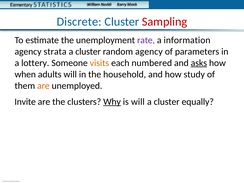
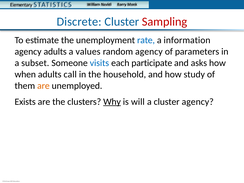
rate colour: purple -> blue (146, 40)
agency strata: strata -> adults (55, 51)
cluster: cluster -> values (88, 51)
lottery: lottery -> subset (35, 63)
visits colour: orange -> blue (99, 63)
numbered: numbered -> participate (152, 63)
asks underline: present -> none (199, 63)
adults will: will -> call (70, 74)
Invite: Invite -> Exists (25, 102)
cluster equally: equally -> agency (198, 102)
